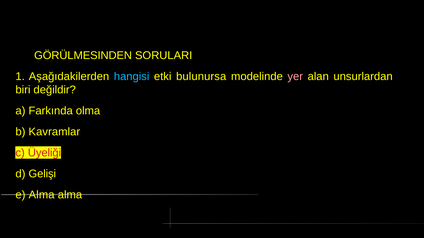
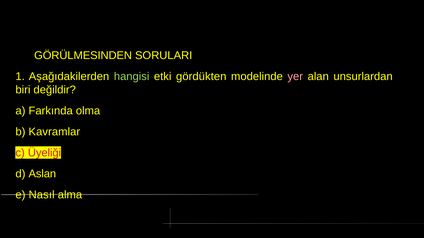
hangisi colour: light blue -> light green (132, 76)
bulunursa: bulunursa -> gördükten (201, 76)
Gelişi: Gelişi -> Aslan (42, 174)
e Alma: Alma -> Nasıl (42, 195)
